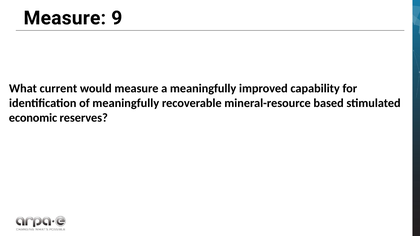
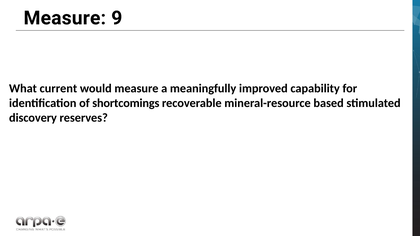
of meaningfully: meaningfully -> shortcomings (126, 103)
economic: economic -> discovery (33, 118)
